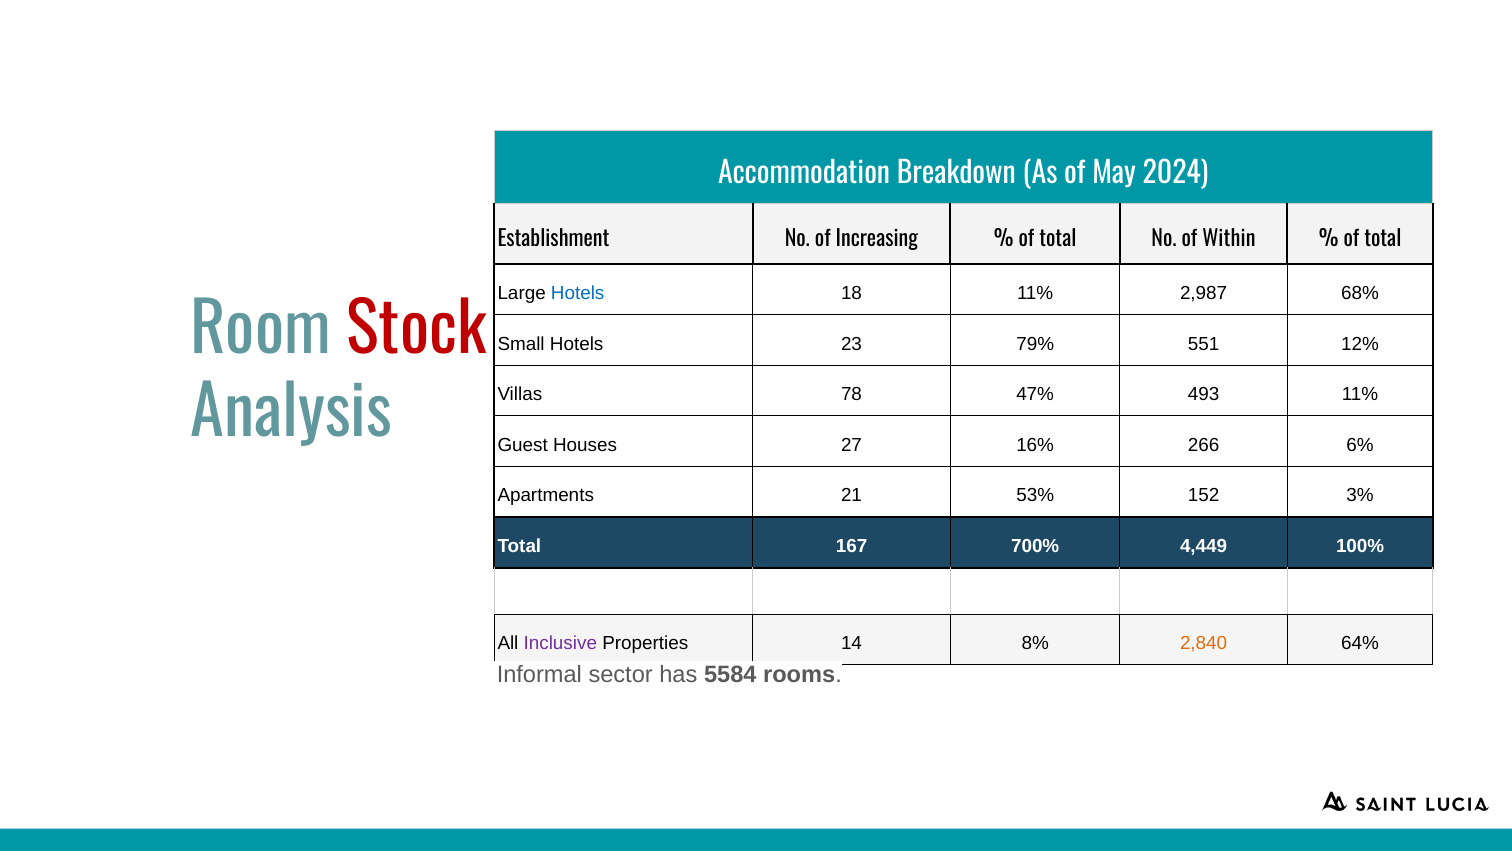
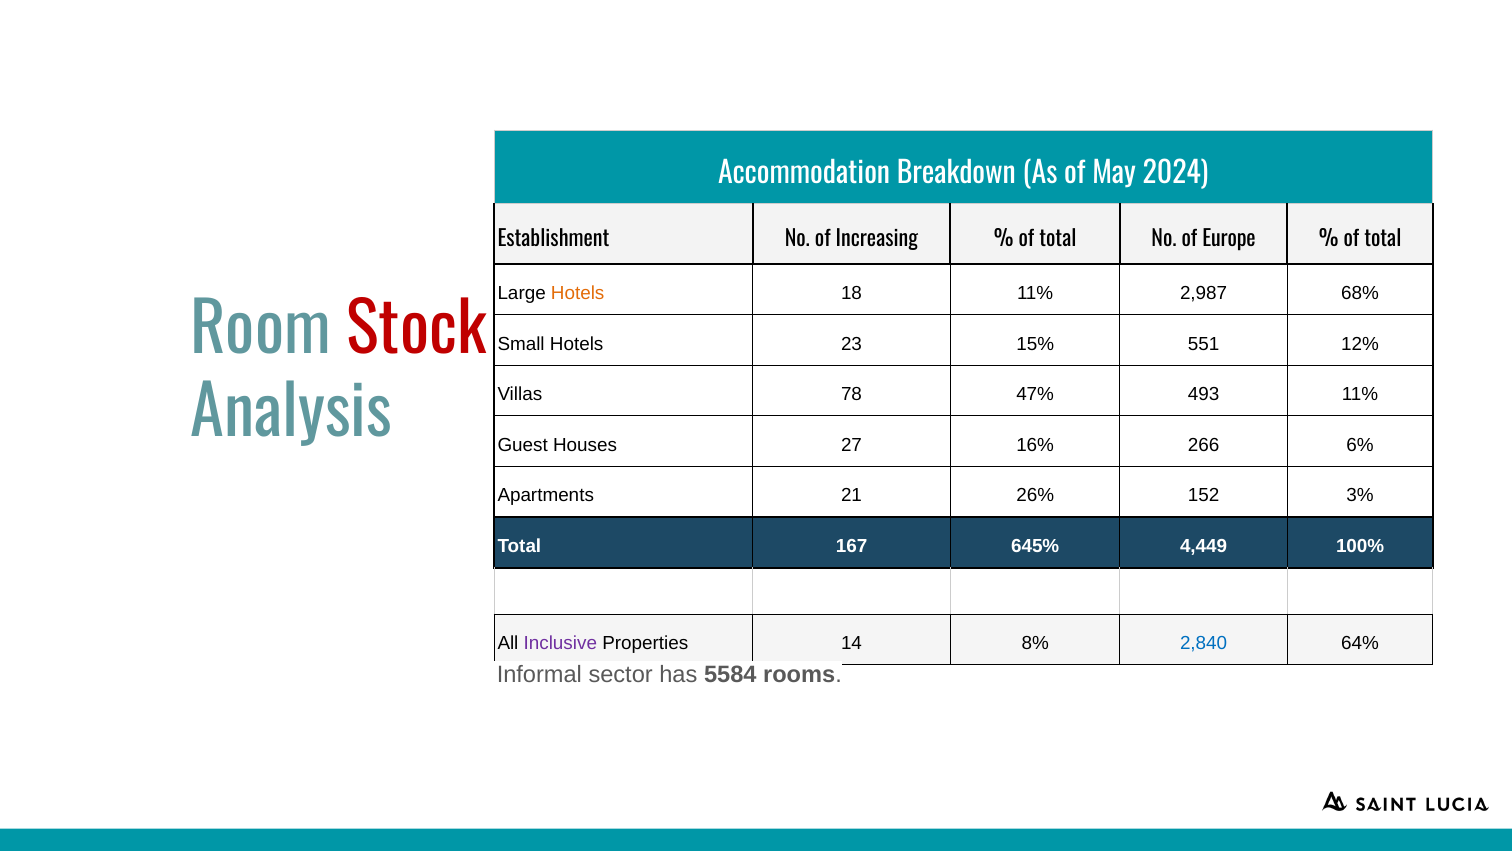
Within: Within -> Europe (1229, 239)
Hotels colour: blue -> orange (578, 293)
79%: 79% -> 15% (1035, 344)
53%: 53% -> 26% (1035, 495)
700%: 700% -> 645% (1035, 546)
2,840 colour: orange -> blue (1204, 643)
